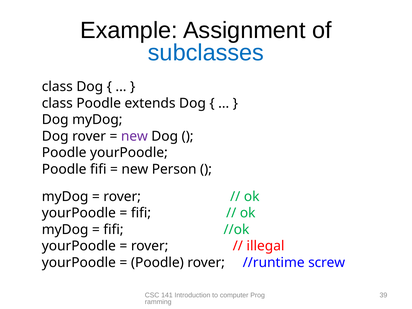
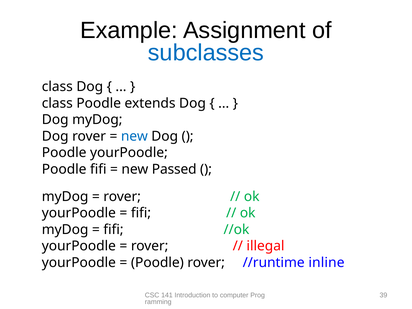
new colour: purple -> blue (134, 136)
Person: Person -> Passed (174, 169)
screw: screw -> inline (326, 263)
